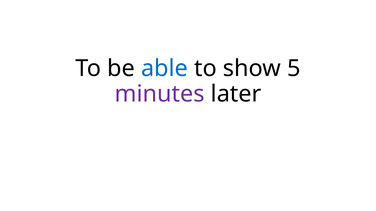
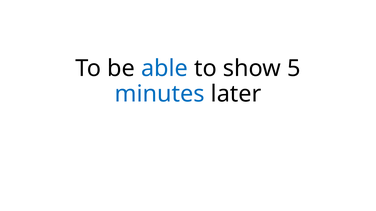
minutes colour: purple -> blue (160, 94)
